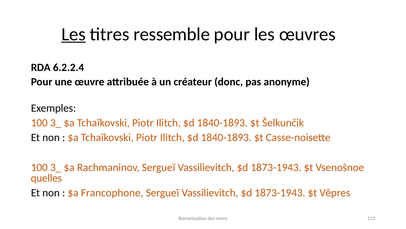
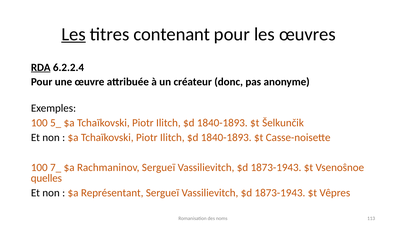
ressemble: ressemble -> contenant (172, 34)
RDA underline: none -> present (41, 67)
3_: 3_ -> 5_ (56, 123)
3_: 3_ -> 7_ (56, 167)
Francophone: Francophone -> Représentant (112, 192)
